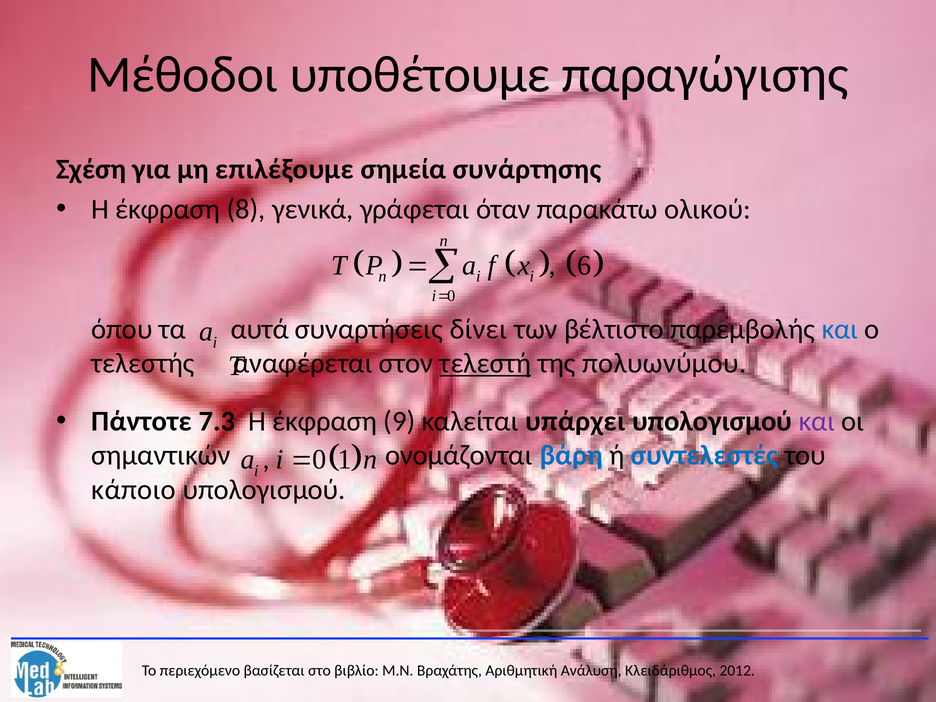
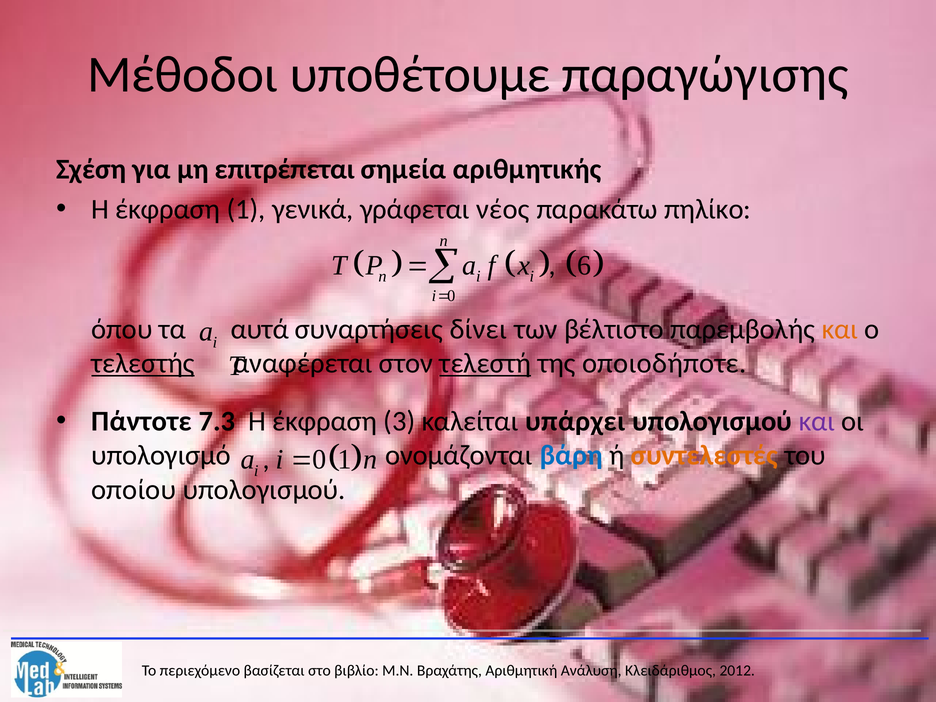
επιλέξουμε: επιλέξουμε -> επιτρέπεται (285, 169)
συνάρτησης: συνάρτησης -> αριθμητικής (527, 169)
έκφραση 8: 8 -> 1 (246, 209)
όταν: όταν -> νέος (503, 209)
ολικού: ολικού -> πηλίκο (708, 209)
και colour: blue -> orange (840, 329)
τελεστής underline: none -> present (143, 363)
πολυωνύμου: πολυωνύμου -> οποιοδήποτε (664, 363)
9: 9 -> 3 (399, 421)
σημαντικών: σημαντικών -> υπολογισμό (161, 455)
συντελεστές colour: blue -> orange (704, 455)
κάποιο: κάποιο -> οποίου (134, 490)
